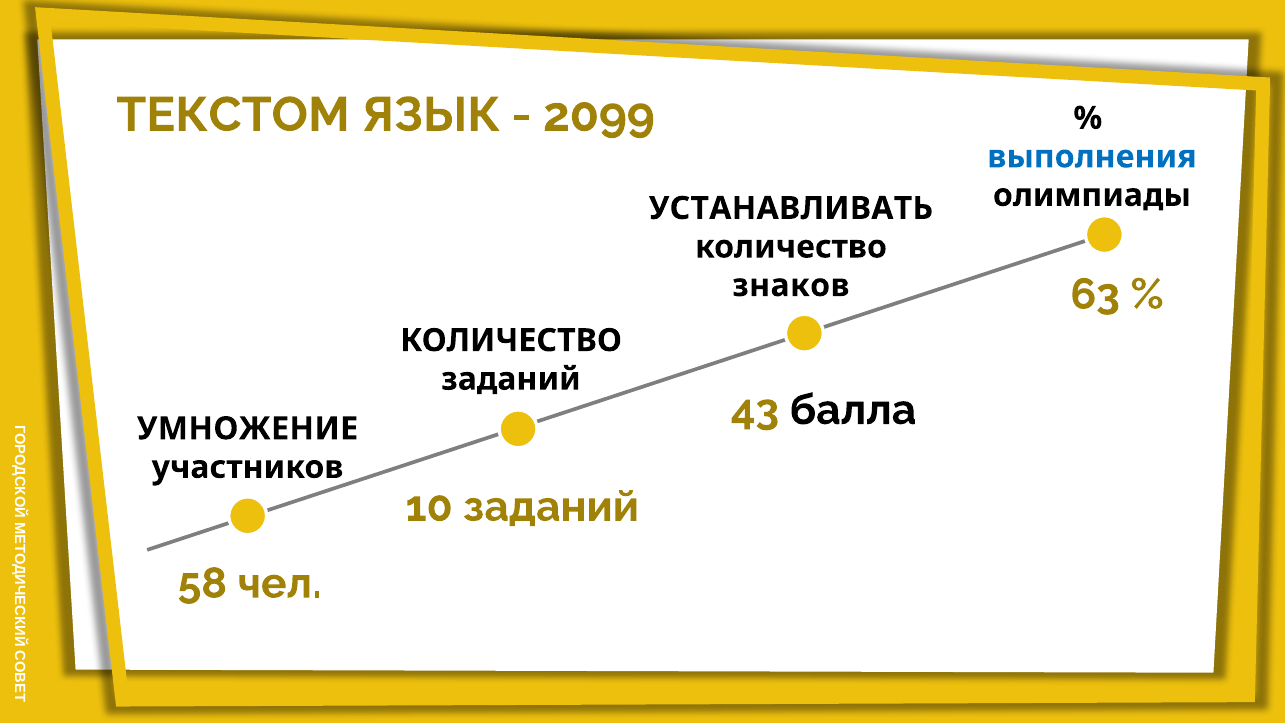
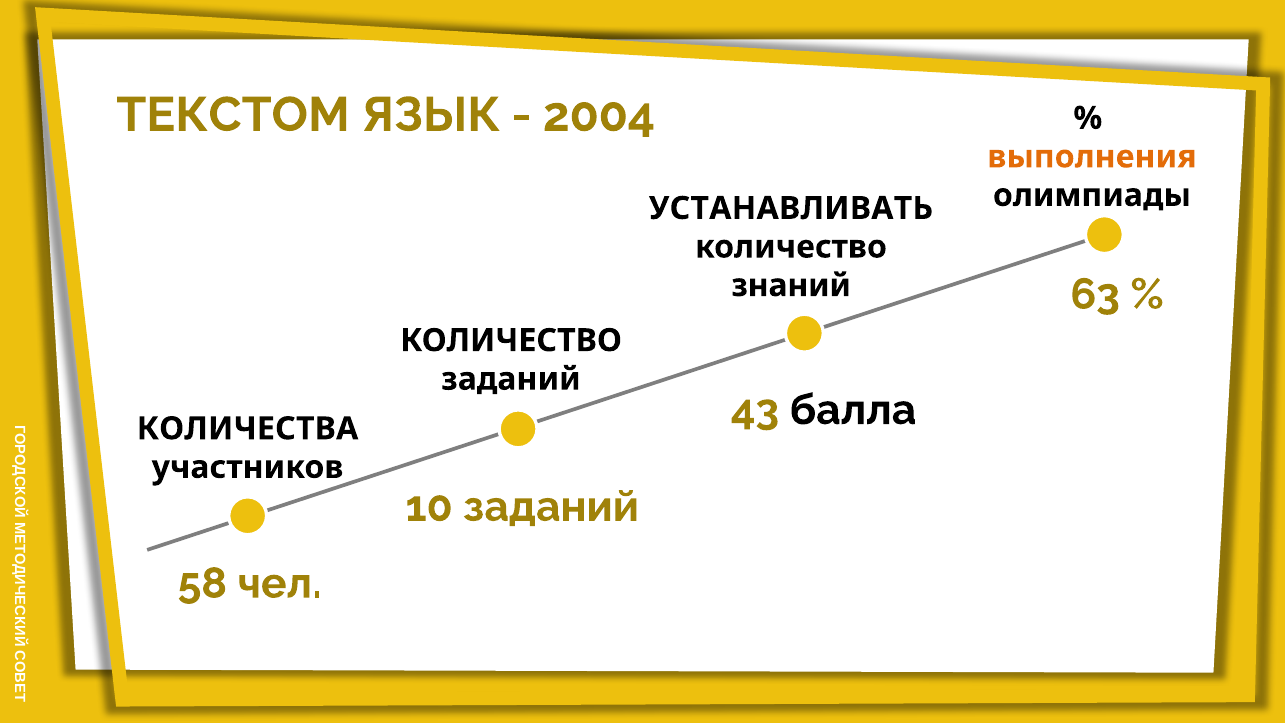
2099: 2099 -> 2004 (599, 115)
выполнения colour: blue -> orange (1092, 157)
знаков: знаков -> знаний (791, 285)
УМНОЖЕНИЕ: УМНОЖЕНИЕ -> КОЛИЧЕСТВА (248, 429)
